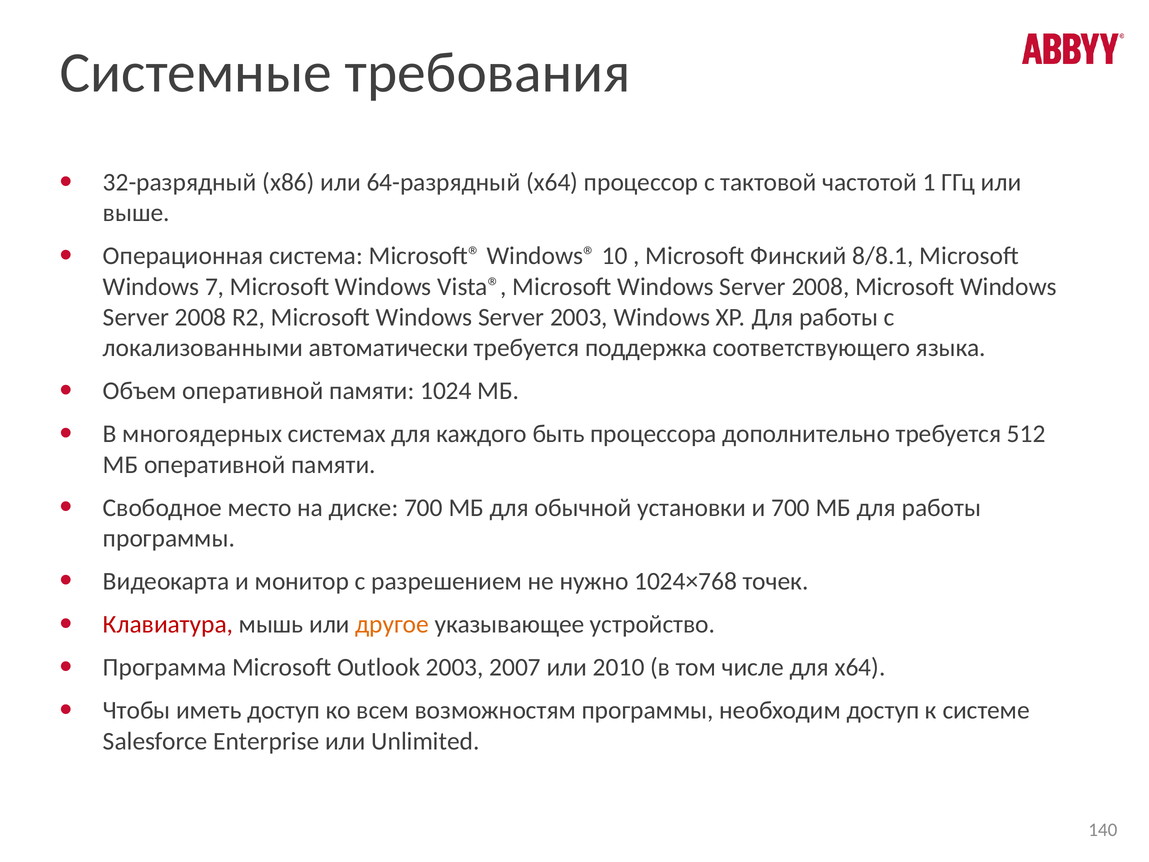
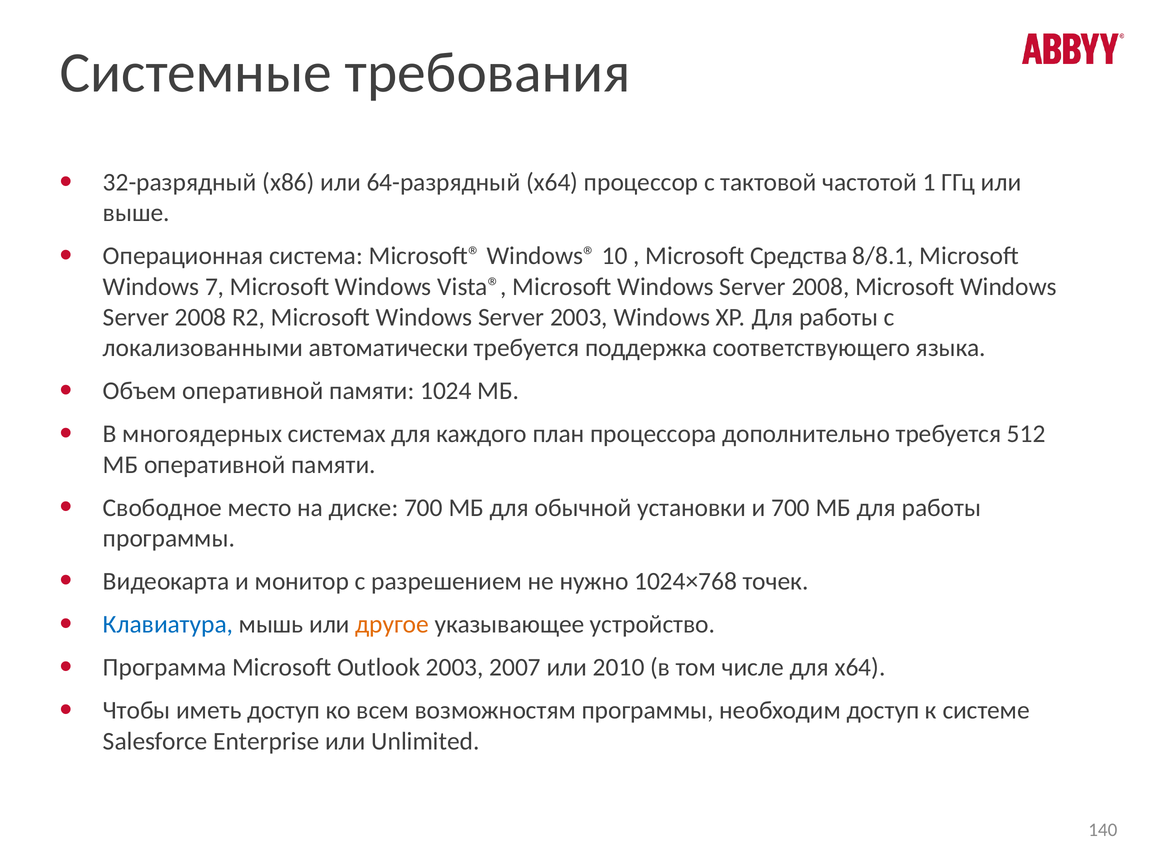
Финский: Финский -> Средства (799, 256)
быть: быть -> план (558, 434)
Клавиатура colour: red -> blue (168, 624)
